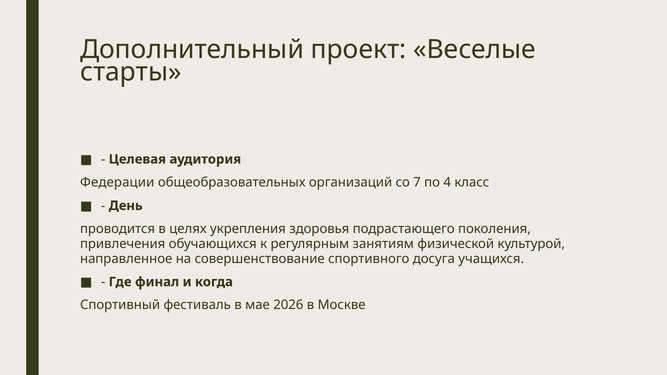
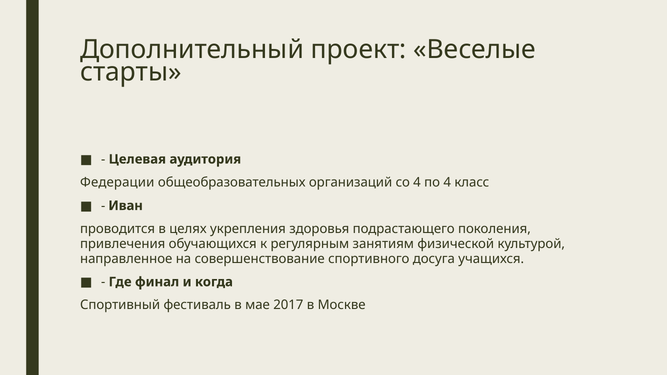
со 7: 7 -> 4 (417, 183)
День: День -> Иван (126, 206)
2026: 2026 -> 2017 (288, 305)
